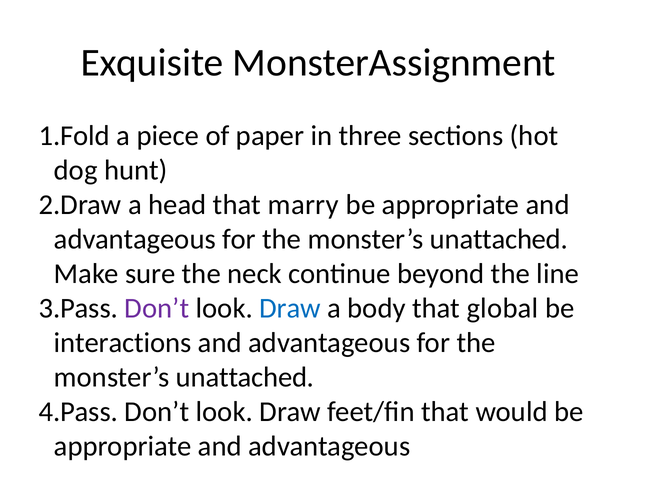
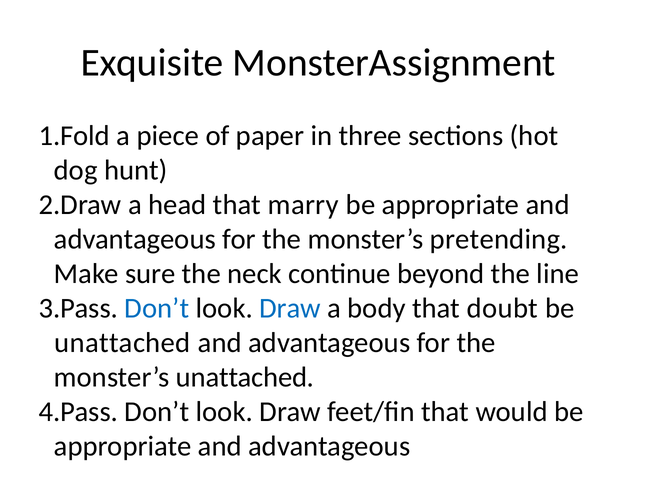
unattached: unattached -> pretending (499, 239)
Don’t colour: purple -> blue (157, 308)
global: global -> doubt (502, 308)
interactions: interactions -> unattached (122, 342)
